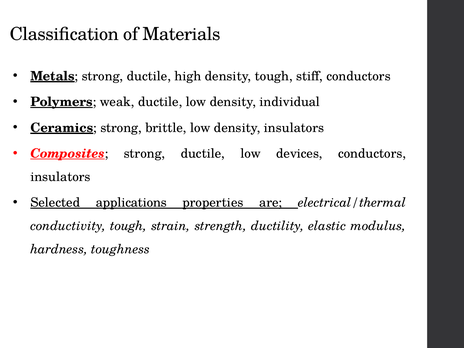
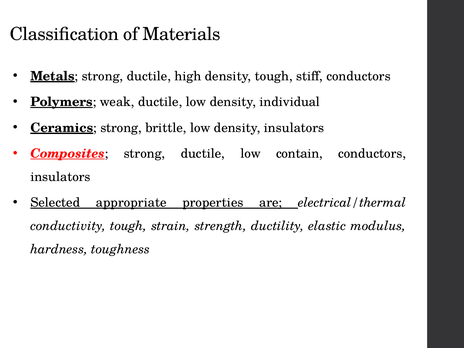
devices: devices -> contain (299, 154)
applications: applications -> appropriate (131, 203)
